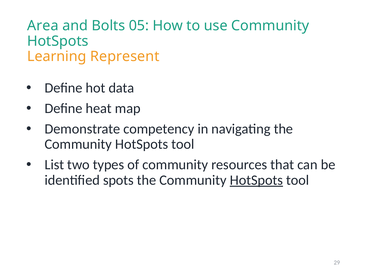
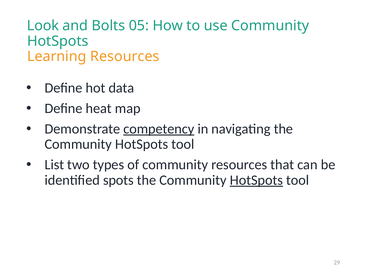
Area: Area -> Look (43, 26)
Learning Represent: Represent -> Resources (125, 57)
competency underline: none -> present (159, 129)
